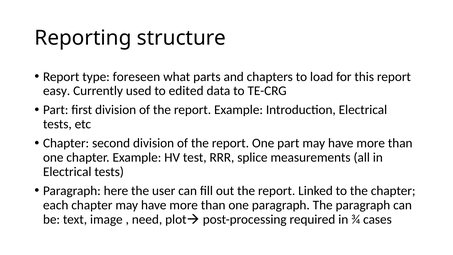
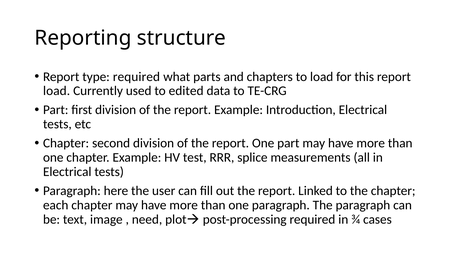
type foreseen: foreseen -> required (136, 77)
easy: easy -> load (57, 91)
